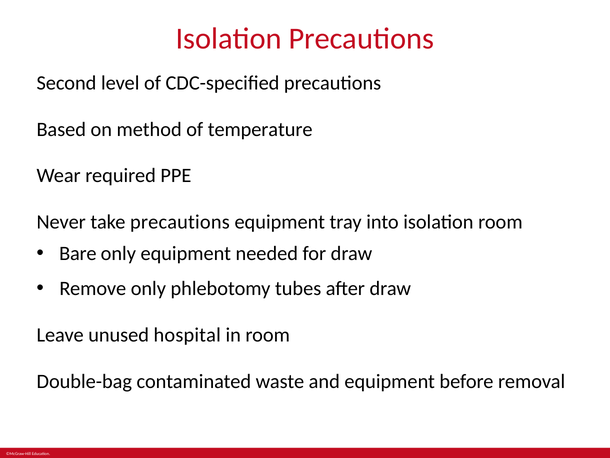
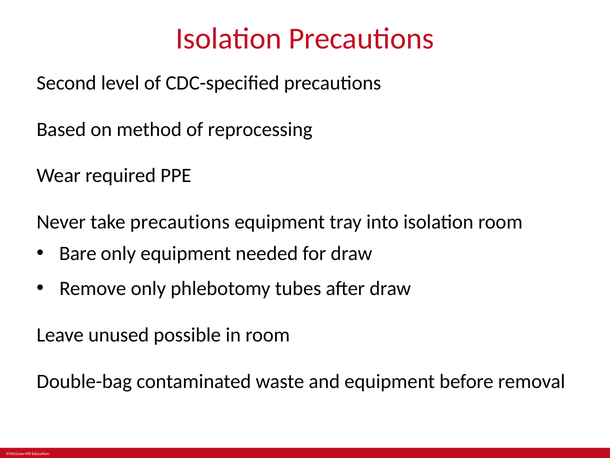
temperature: temperature -> reprocessing (260, 129)
hospital: hospital -> possible (187, 335)
